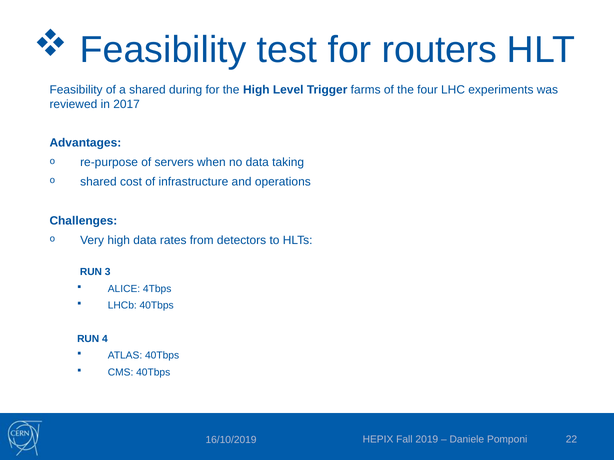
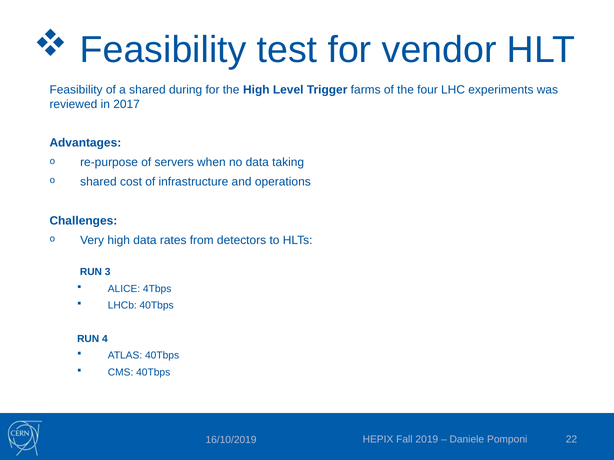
routers: routers -> vendor (439, 50)
